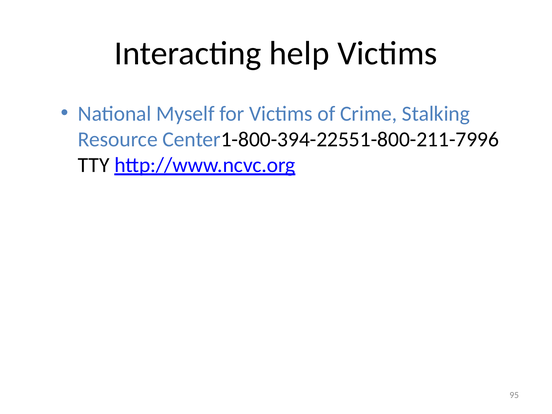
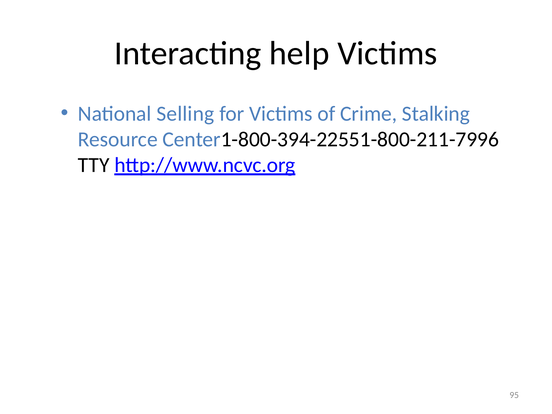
Myself: Myself -> Selling (185, 114)
